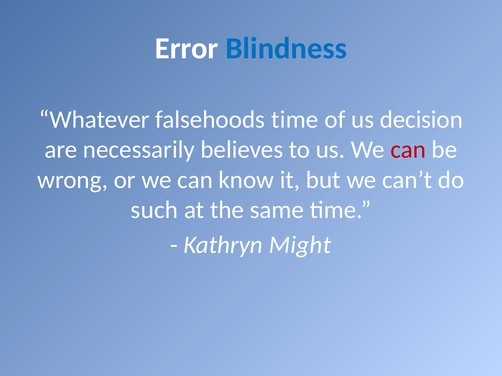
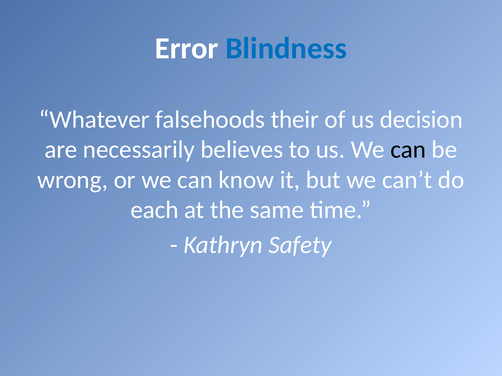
falsehoods time: time -> their (295, 120)
can colour: red -> black (408, 150)
such: such -> each (155, 210)
Might: Might -> Safety (300, 245)
